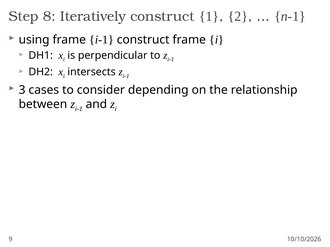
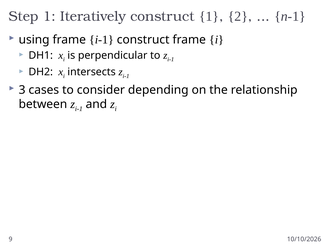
Step 8: 8 -> 1 (49, 16)
